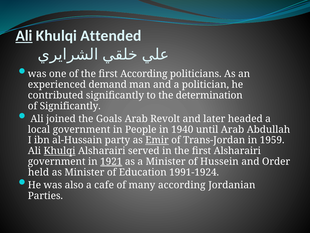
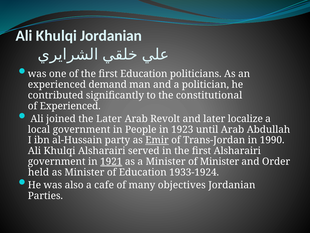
Ali underline: present -> none (24, 36)
Khulqi Attended: Attended -> Jordanian (111, 36)
first According: According -> Education (144, 74)
determination: determination -> constitutional (209, 95)
of Significantly: Significantly -> Experienced (70, 106)
the Goals: Goals -> Later (109, 119)
headed: headed -> localize (245, 119)
1940: 1940 -> 1923 (182, 129)
1959: 1959 -> 1990 (272, 140)
Khulqi underline: present -> none (60, 151)
of Hussein: Hussein -> Minister (220, 161)
1991-1924: 1991-1924 -> 1933-1924 (194, 172)
many according: according -> objectives (182, 185)
